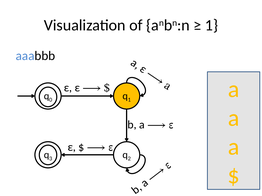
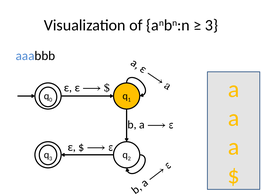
1: 1 -> 3 (211, 25)
